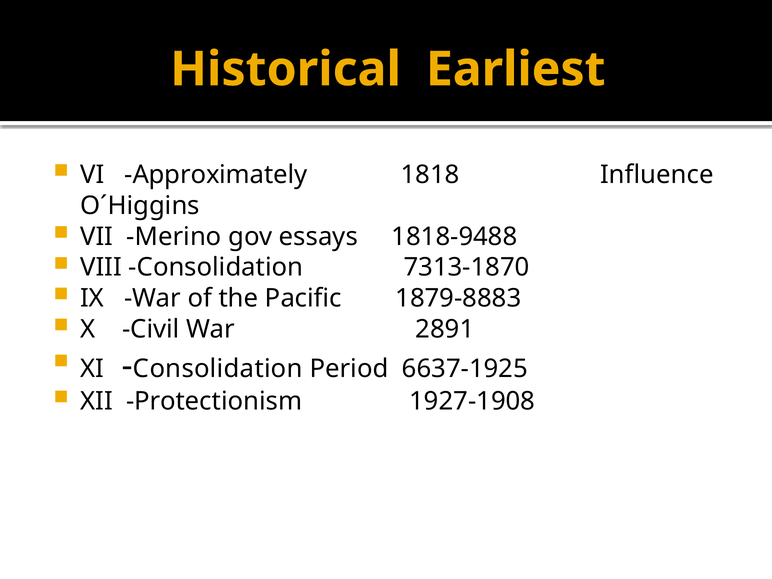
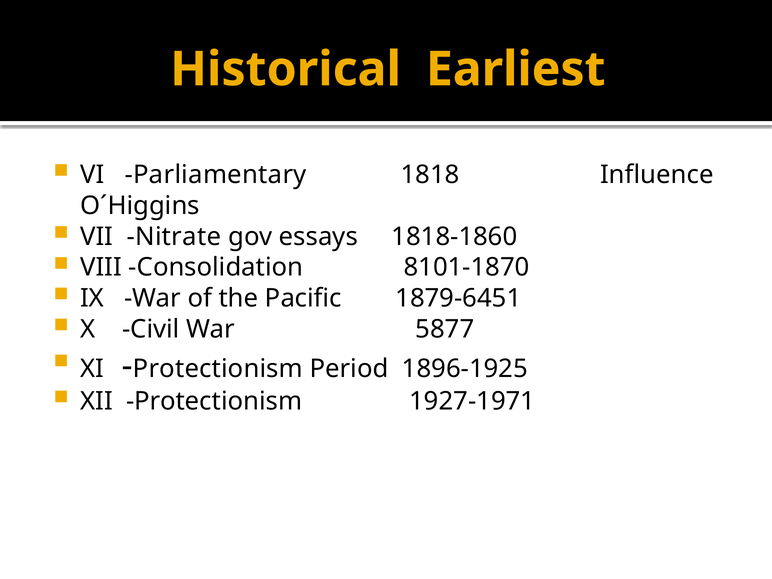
Approximately: Approximately -> Parliamentary (216, 175)
Merino: Merino -> Nitrate (174, 237)
1818-9488: 1818-9488 -> 1818-1860 (454, 237)
7313-1870: 7313-1870 -> 8101-1870 (467, 267)
1879-8883: 1879-8883 -> 1879-6451 (458, 298)
2891: 2891 -> 5877 (445, 329)
Consolidation: Consolidation -> Protectionism (218, 369)
6637-1925: 6637-1925 -> 1896-1925 (465, 369)
1927-1908: 1927-1908 -> 1927-1971 (472, 401)
